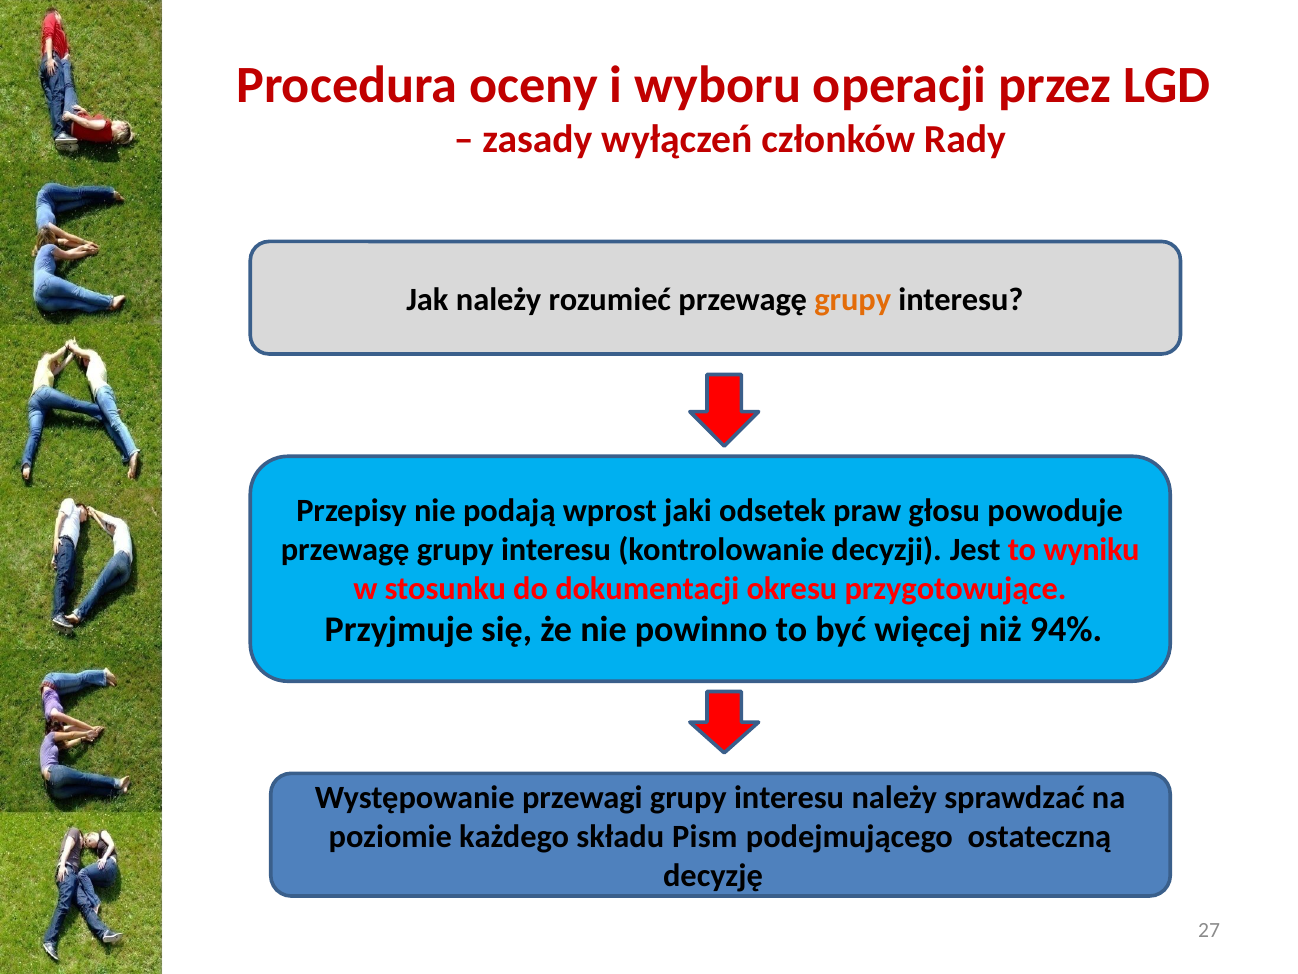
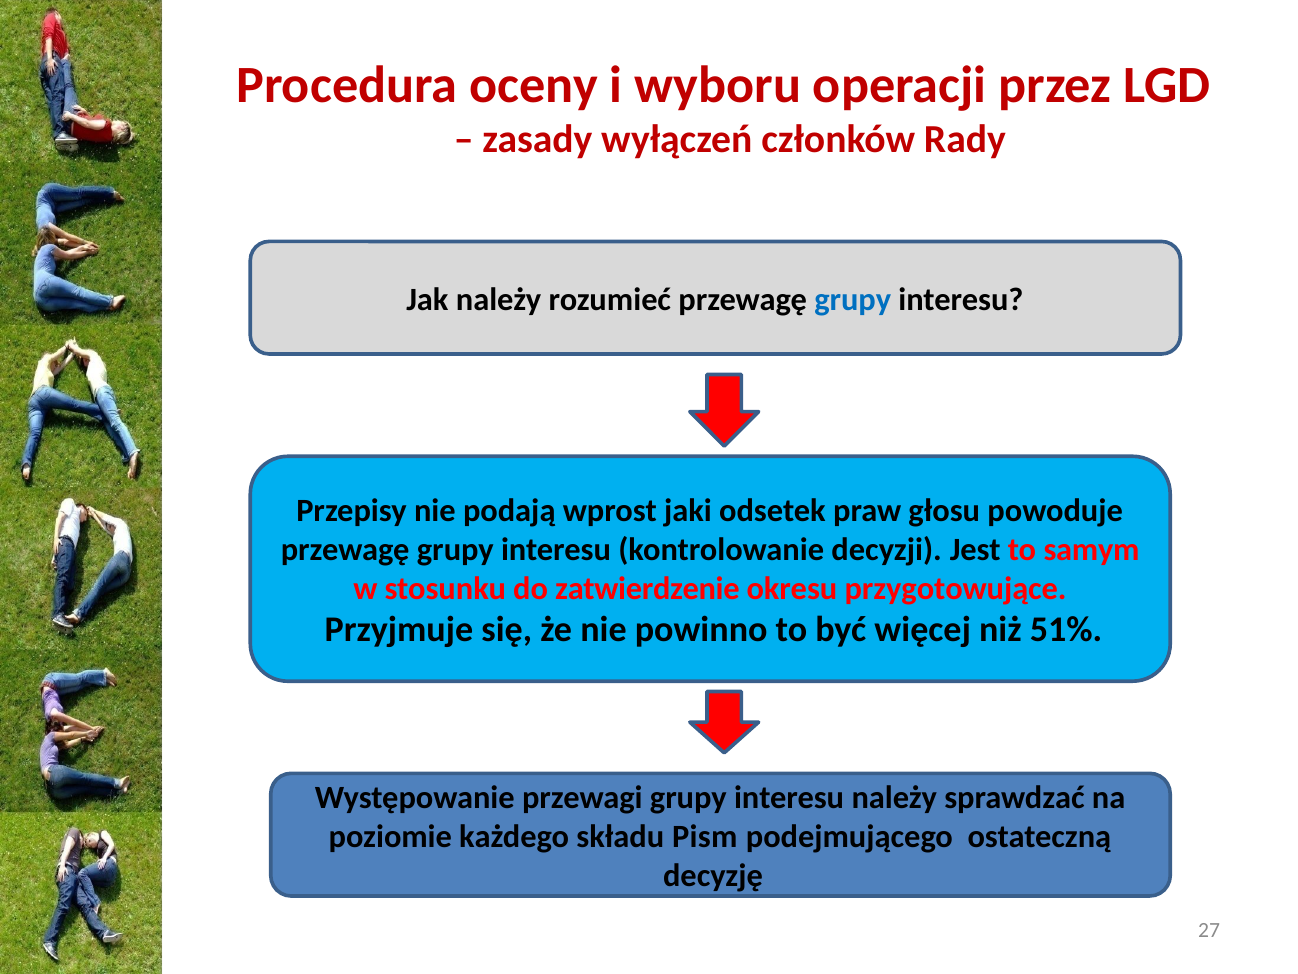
grupy colour: orange -> blue (853, 300)
wyniku: wyniku -> samym (1092, 549)
dokumentacji: dokumentacji -> zatwierdzenie (647, 588)
94%: 94% -> 51% (1066, 629)
